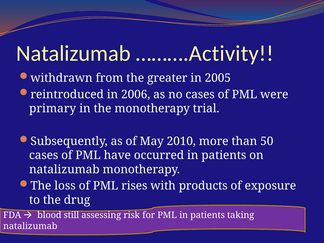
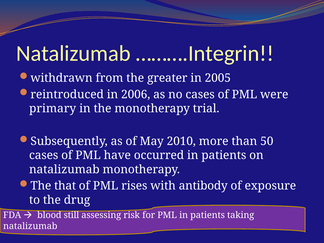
……….Activity: ……….Activity -> ……….Integrin (205, 54)
loss: loss -> that (65, 186)
products: products -> antibody (203, 186)
